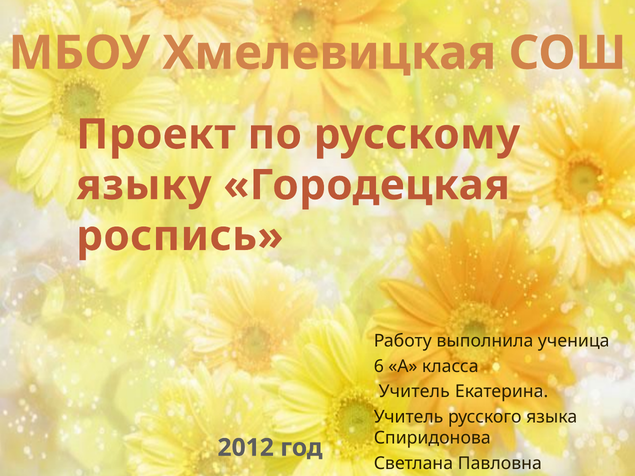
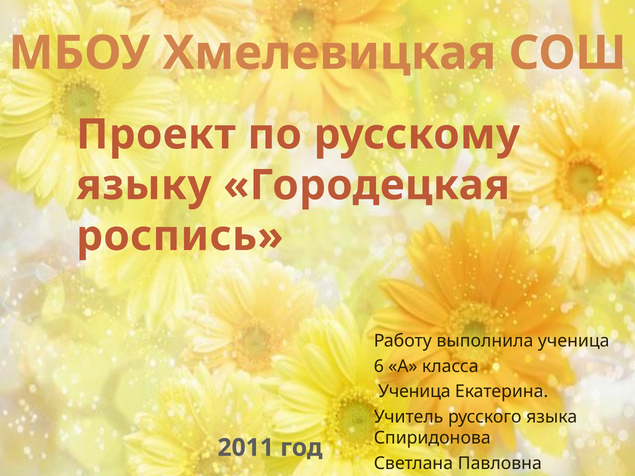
Учитель: Учитель -> Ученица (414, 392)
2012: 2012 -> 2011 (246, 448)
